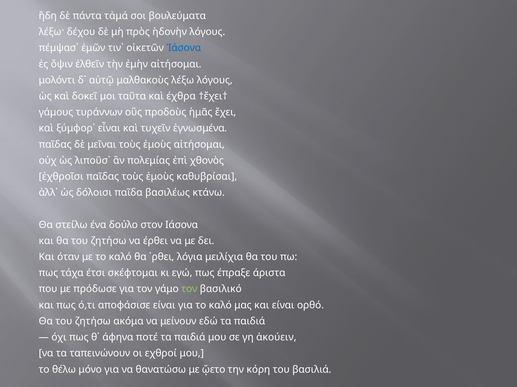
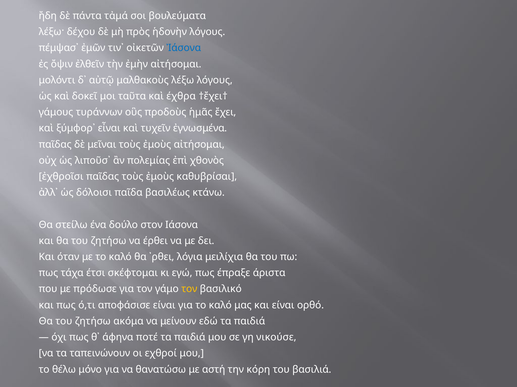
τον colour: light green -> yellow (189, 290)
ἀκούειν: ἀκούειν -> νικούσε (276, 338)
ᾤετο: ᾤετο -> αστή (214, 370)
